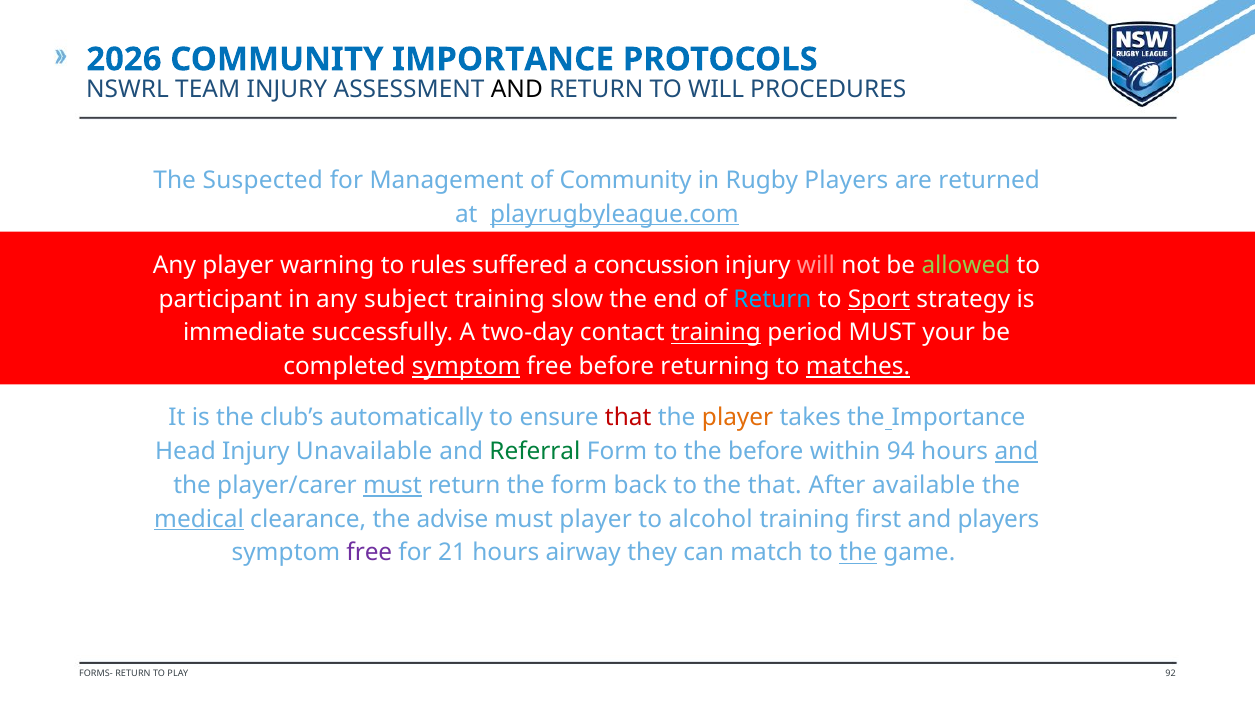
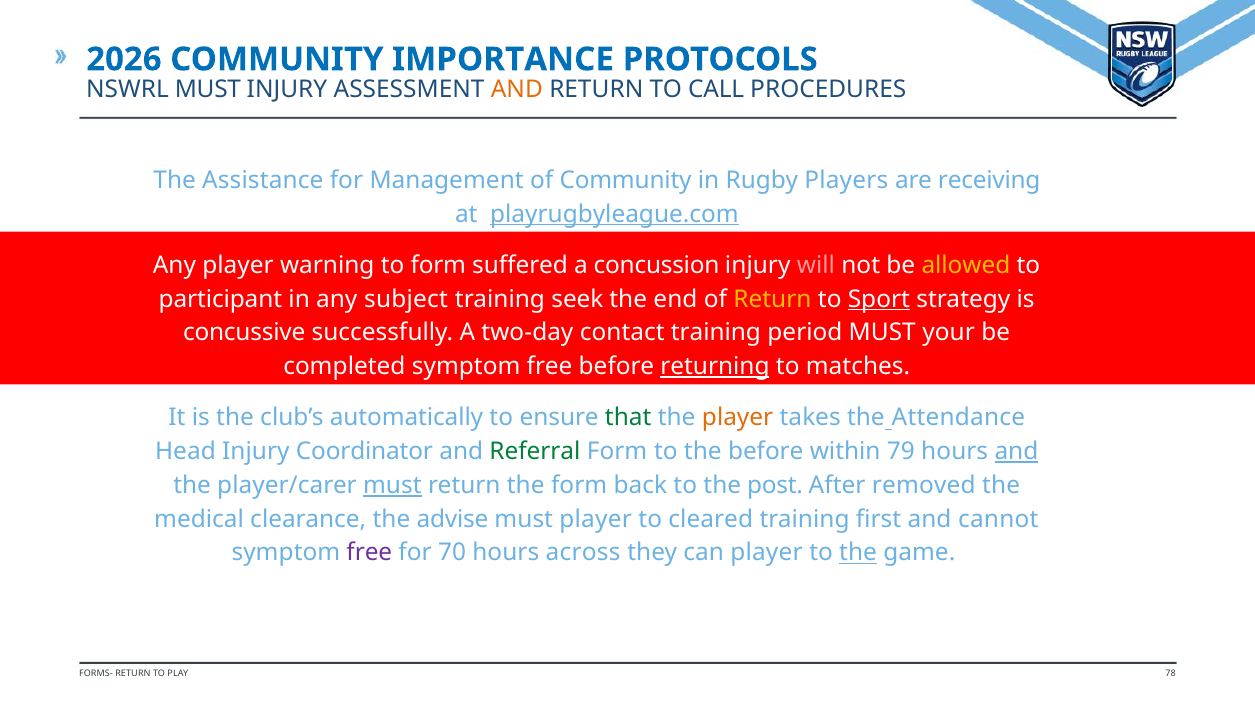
NSWRL TEAM: TEAM -> MUST (208, 89)
AND colour: black -> orange (517, 89)
TO WILL: WILL -> CALL (716, 89)
Suspected: Suspected -> Assistance (263, 180)
returned: returned -> receiving (989, 180)
to rules: rules -> form (438, 265)
allowed colour: light green -> yellow (966, 265)
slow: slow -> seek (577, 299)
Return colour: light blue -> yellow (772, 299)
immediate: immediate -> concussive (244, 333)
training underline: present -> none (716, 333)
symptom underline: present -> none (466, 367)
returning underline: none -> present (715, 367)
matches underline: present -> none (858, 367)
that colour: red -> green (628, 418)
the Importance: Importance -> Attendance (958, 418)
Unavailable: Unavailable -> Coordinator (364, 452)
94: 94 -> 79 (901, 452)
the that: that -> post (775, 485)
available: available -> removed (924, 485)
medical underline: present -> none (199, 519)
alcohol: alcohol -> cleared (711, 519)
and players: players -> cannot (998, 519)
21: 21 -> 70 (452, 553)
airway: airway -> across (583, 553)
can match: match -> player (766, 553)
92: 92 -> 78 (1171, 673)
